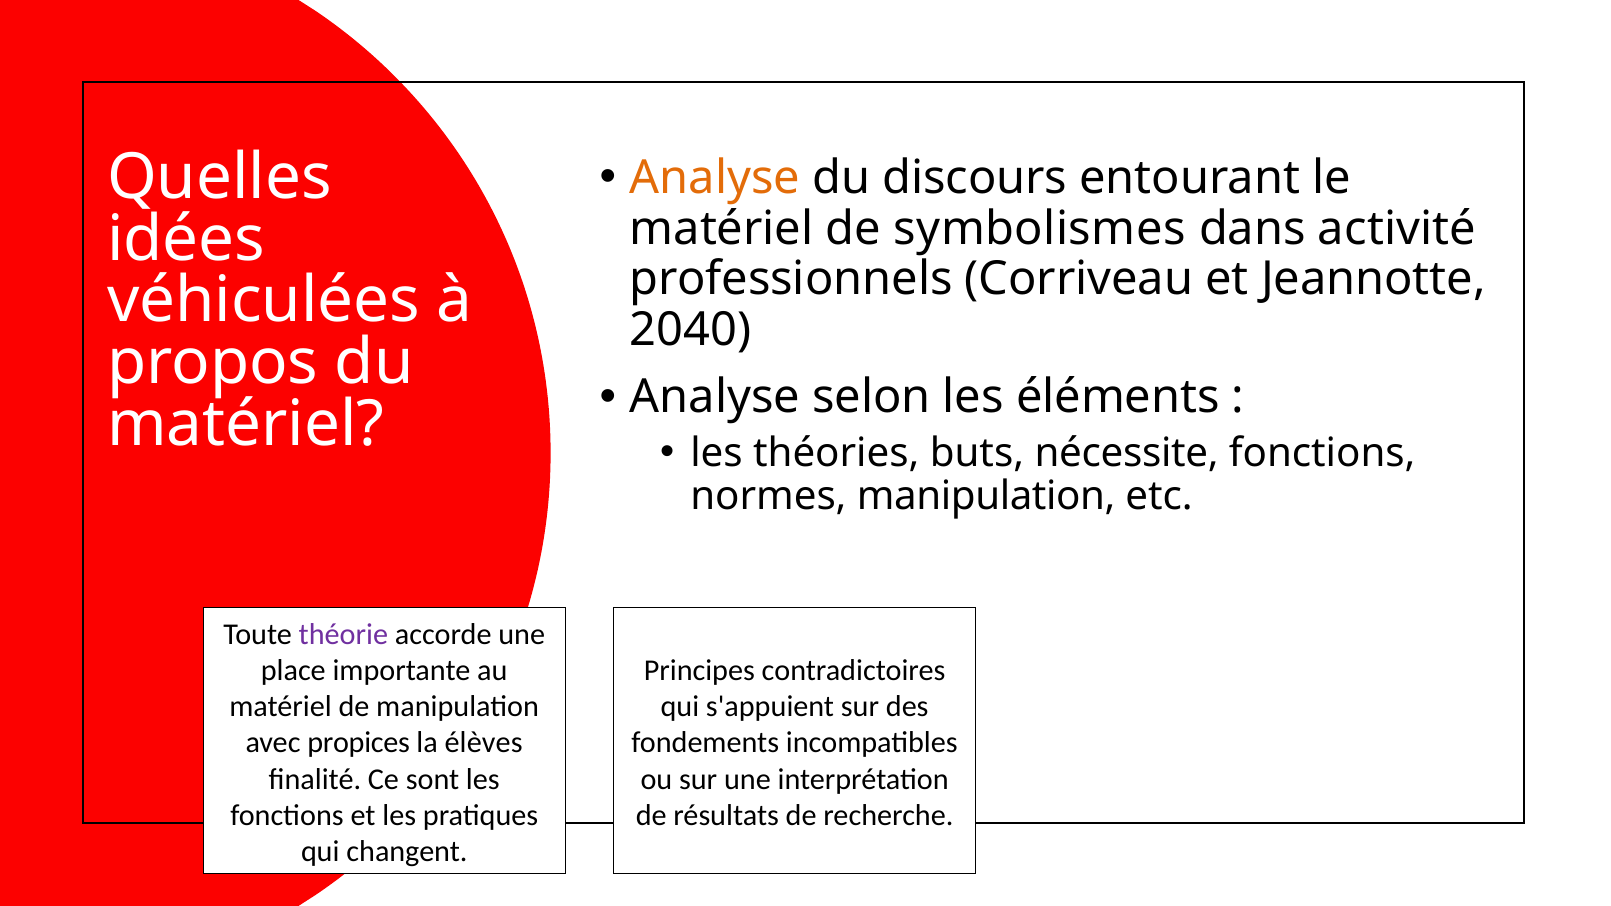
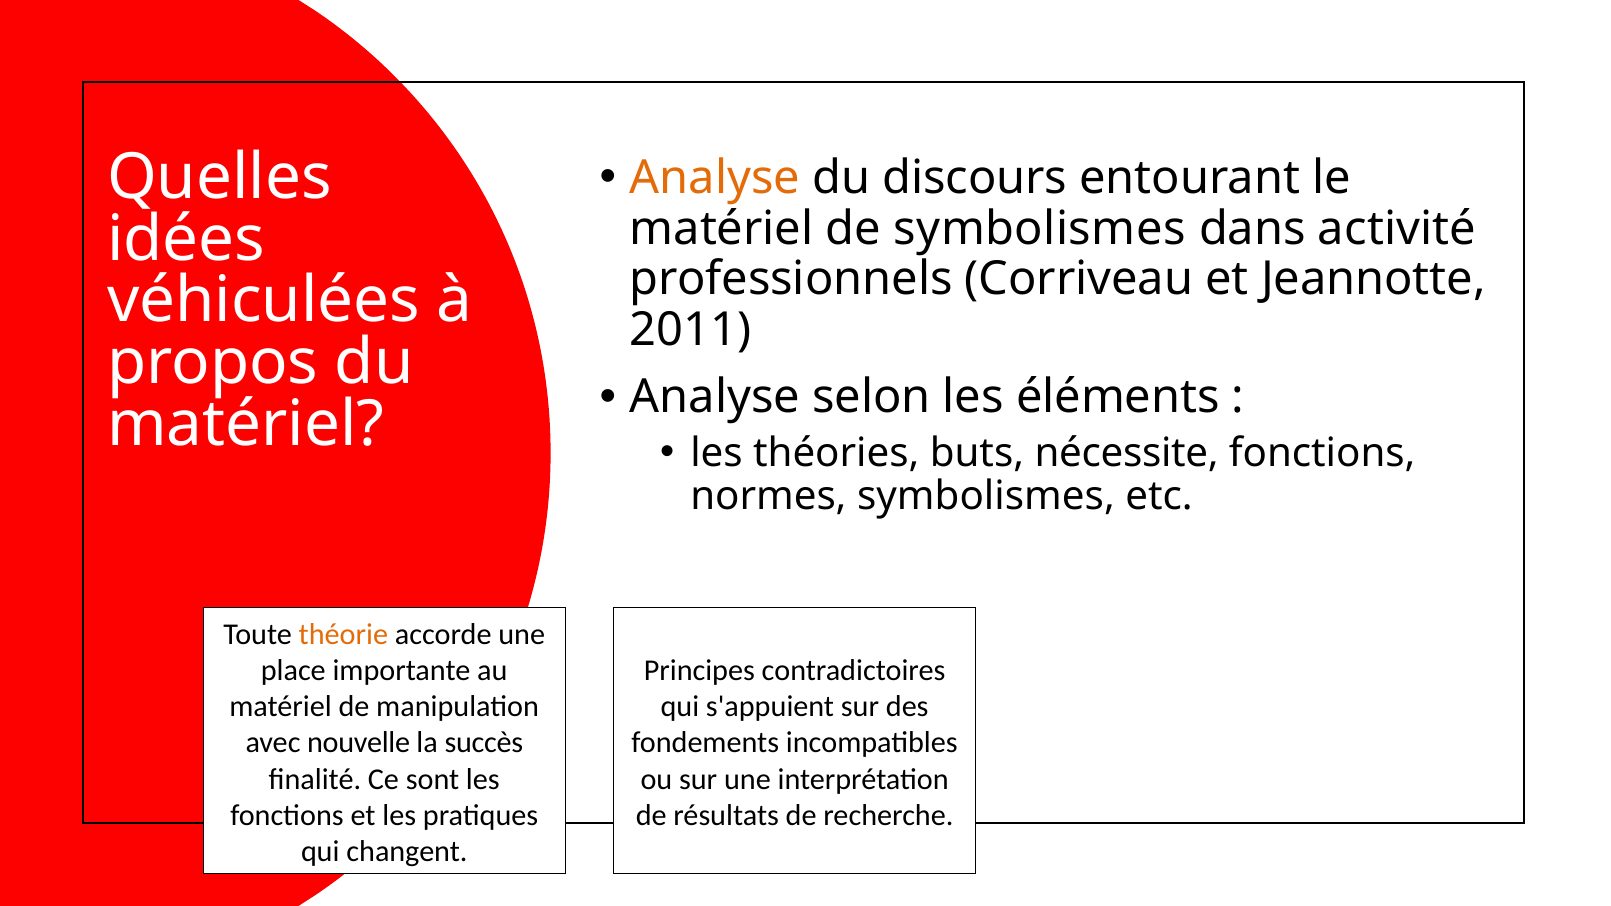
2040: 2040 -> 2011 (691, 330)
normes manipulation: manipulation -> symbolismes (986, 496)
théorie colour: purple -> orange (343, 634)
propices: propices -> nouvelle (359, 743)
élèves: élèves -> succès (484, 743)
